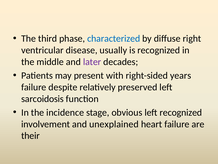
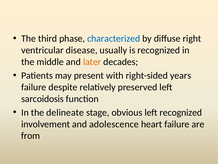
later colour: purple -> orange (92, 62)
incidence: incidence -> delineate (65, 112)
unexplained: unexplained -> adolescence (114, 124)
their: their -> from (31, 135)
